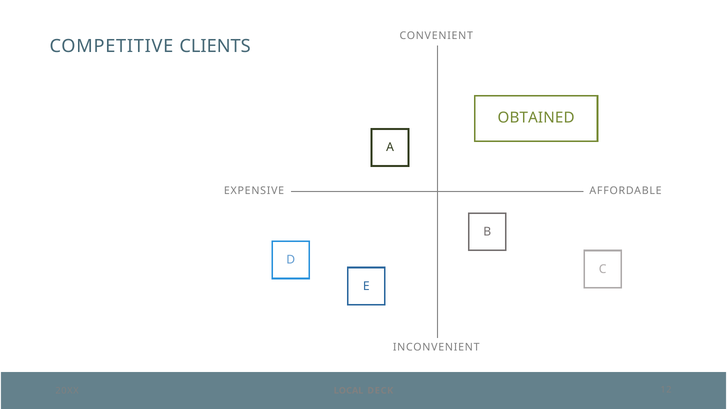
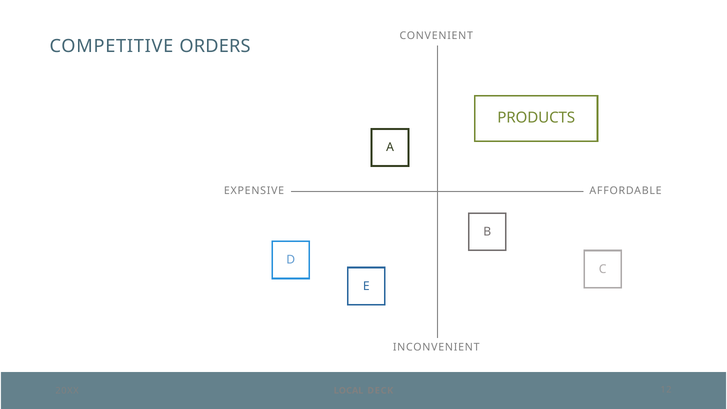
CLIENTS: CLIENTS -> ORDERS (215, 46)
OBTAINED: OBTAINED -> PRODUCTS (536, 118)
